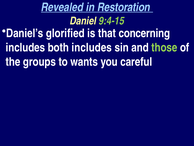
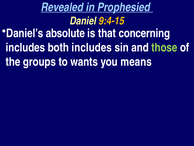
Restoration: Restoration -> Prophesied (124, 7)
9:4-15 colour: light green -> yellow (111, 21)
glorified: glorified -> absolute (65, 33)
careful: careful -> means (136, 62)
